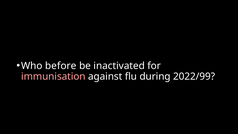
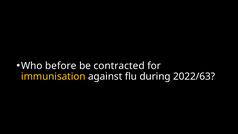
inactivated: inactivated -> contracted (119, 66)
immunisation colour: pink -> yellow (53, 76)
2022/99: 2022/99 -> 2022/63 (194, 76)
